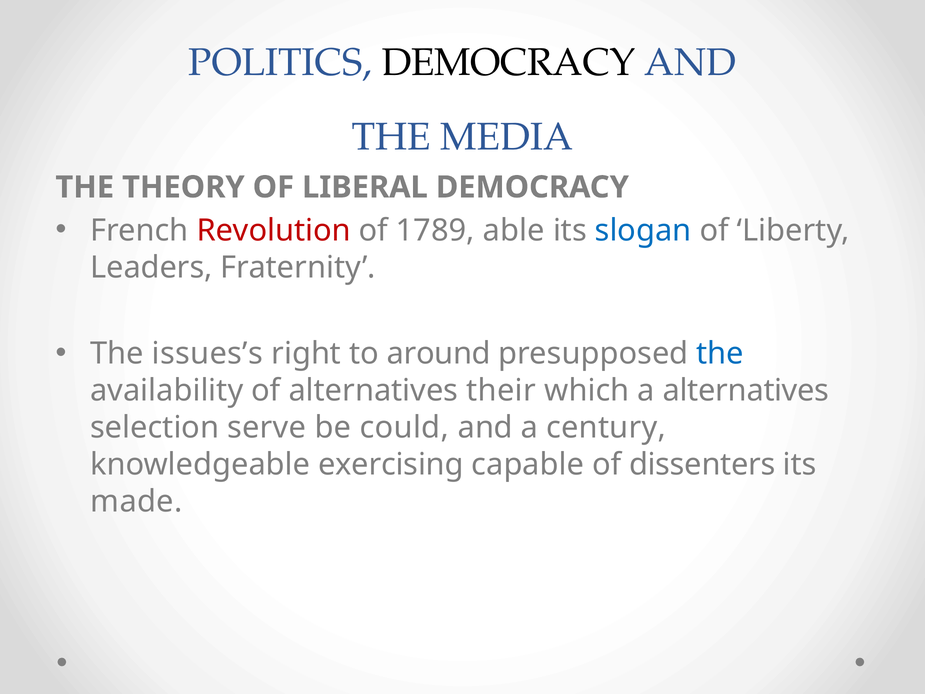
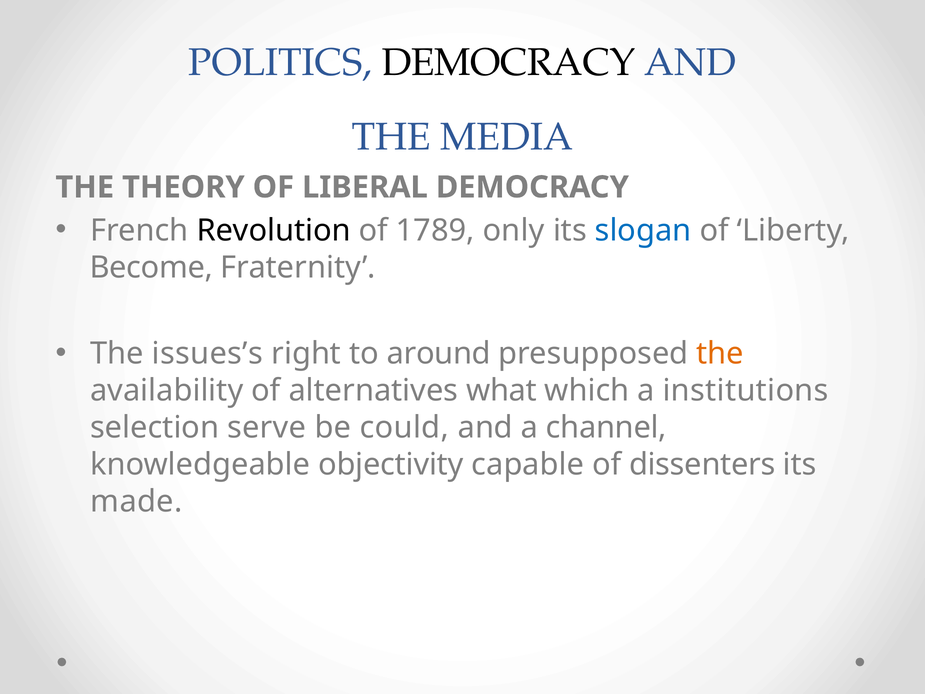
Revolution colour: red -> black (274, 230)
able: able -> only (514, 230)
Leaders: Leaders -> Become (151, 267)
the colour: blue -> orange (720, 354)
their: their -> what (501, 391)
a alternatives: alternatives -> institutions (746, 391)
century: century -> channel (606, 428)
exercising: exercising -> objectivity (391, 465)
